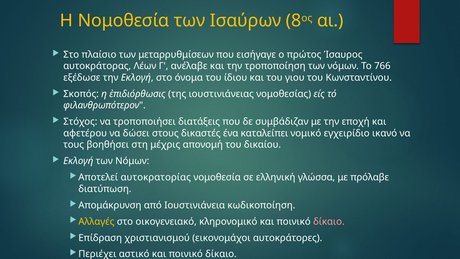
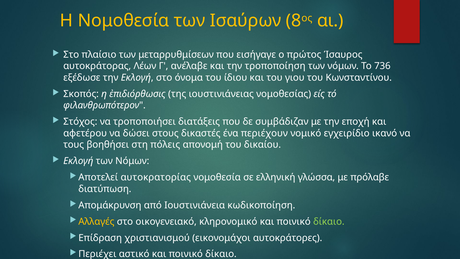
766: 766 -> 736 (382, 66)
καταλείπει: καταλείπει -> περιέχουν (264, 133)
μέχρις: μέχρις -> πόλεις (165, 145)
δίκαιο colour: pink -> light green (329, 221)
